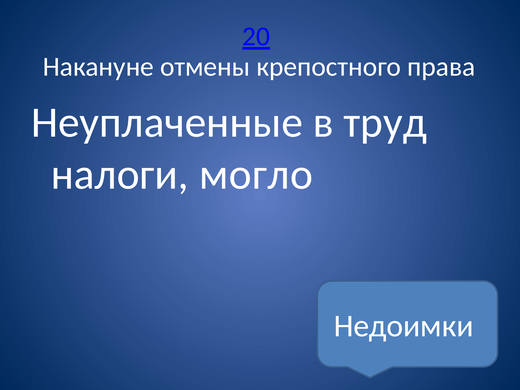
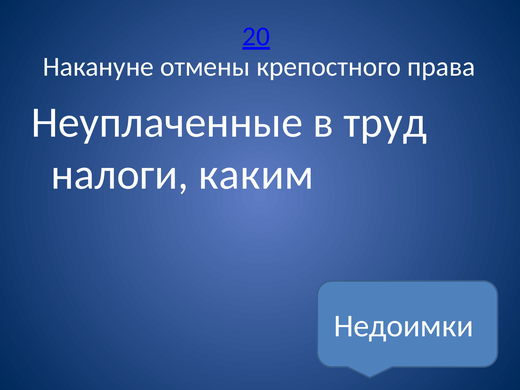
могло: могло -> каким (256, 175)
